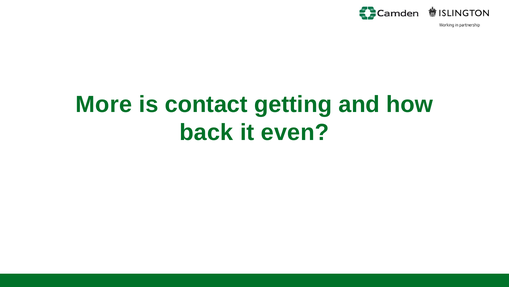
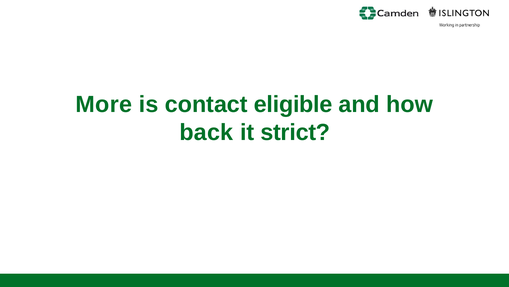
getting: getting -> eligible (293, 104)
even: even -> strict (295, 132)
